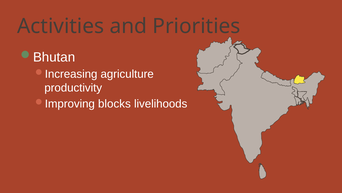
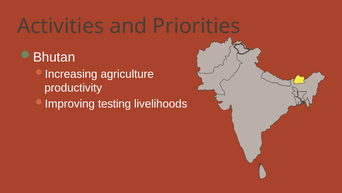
blocks: blocks -> testing (115, 104)
